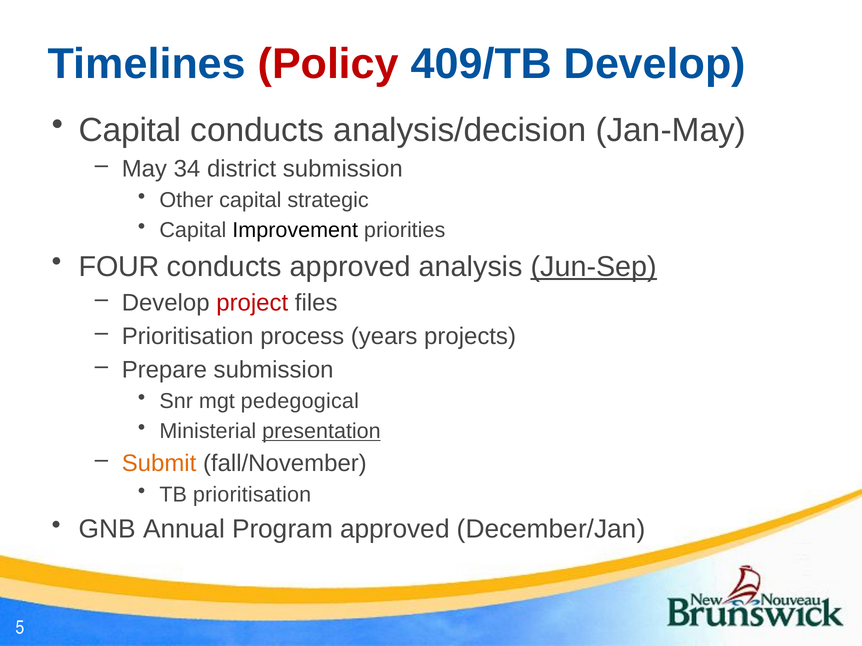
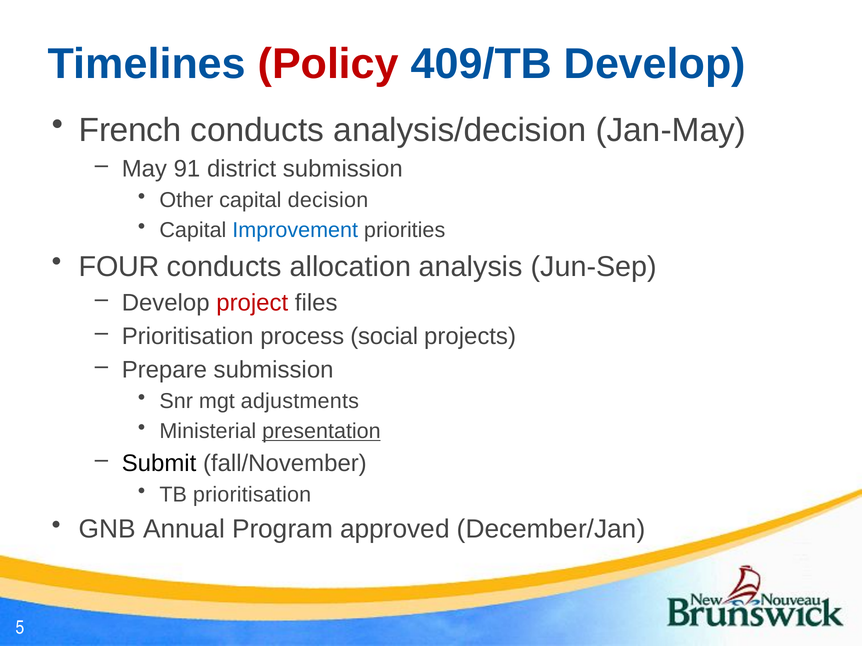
Capital: Capital -> French (130, 130)
34: 34 -> 91 (187, 169)
strategic: strategic -> decision (328, 200)
Improvement colour: black -> blue (295, 230)
conducts approved: approved -> allocation (350, 267)
Jun-Sep underline: present -> none (594, 267)
years: years -> social (384, 336)
pedegogical: pedegogical -> adjustments (300, 401)
Submit colour: orange -> black (159, 464)
